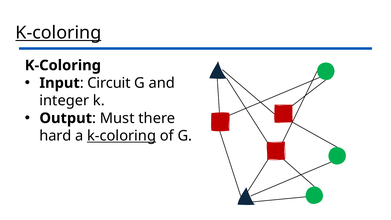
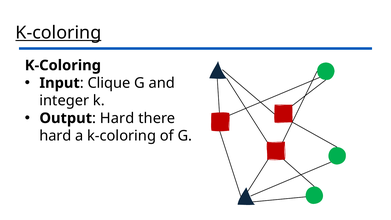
Circuit: Circuit -> Clique (109, 83)
Must: Must -> Hard (117, 118)
k-coloring underline: present -> none (122, 136)
